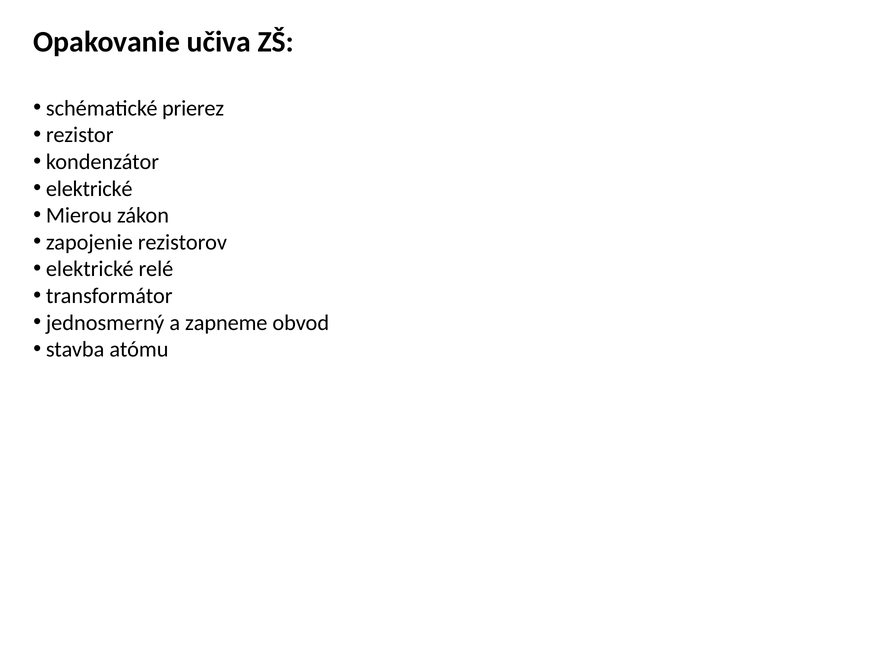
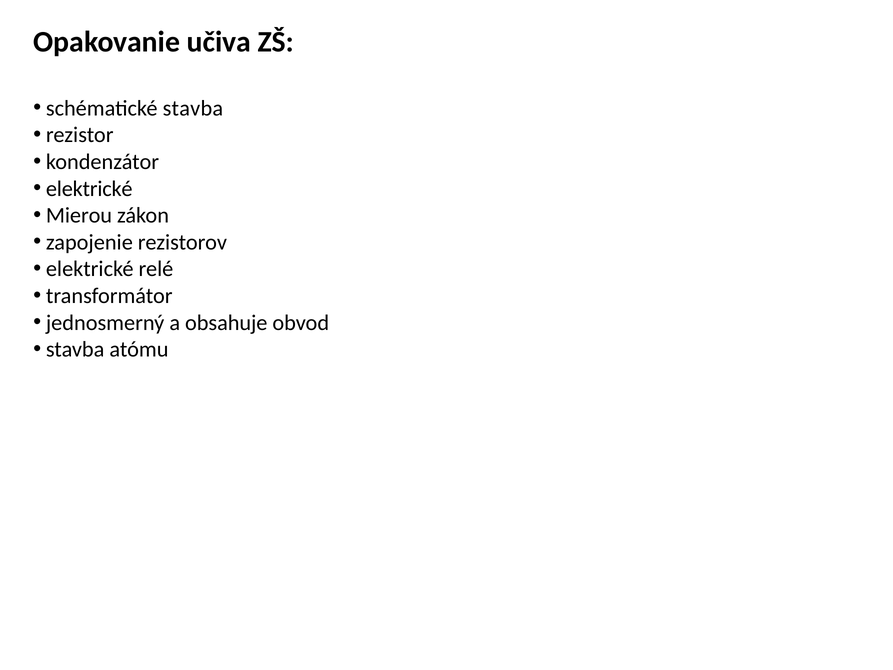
schématické prierez: prierez -> stavba (193, 108)
zapneme: zapneme -> obsahuje (226, 323)
